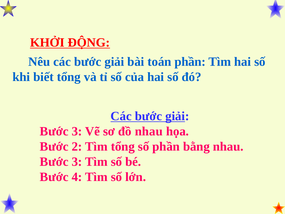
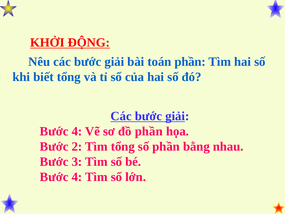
3: 3 -> 4 (77, 131)
đồ nhau: nhau -> phần (149, 131)
